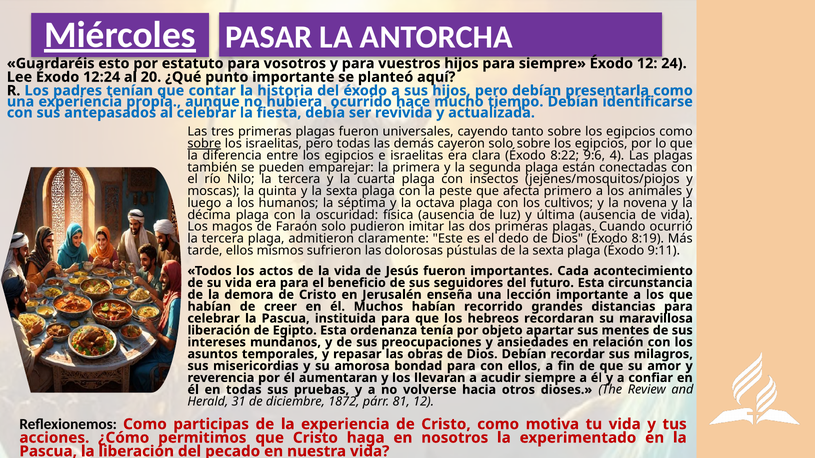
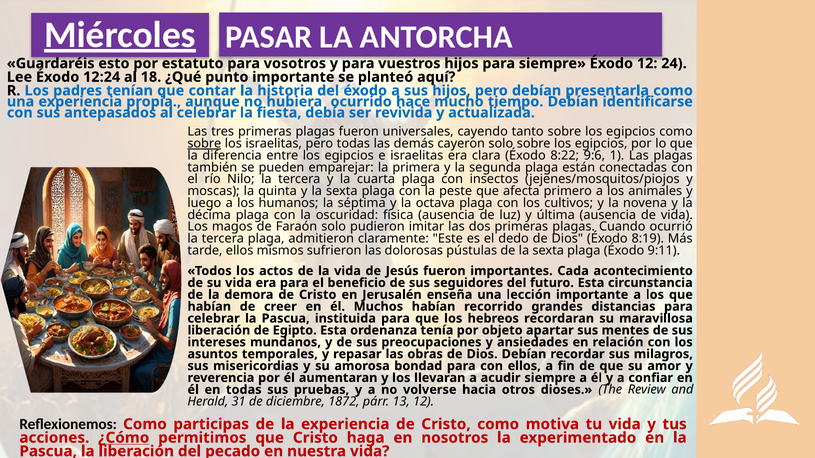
20: 20 -> 18 (151, 77)
4: 4 -> 1 (617, 156)
81: 81 -> 13 (401, 402)
¿Cómo underline: none -> present (124, 438)
